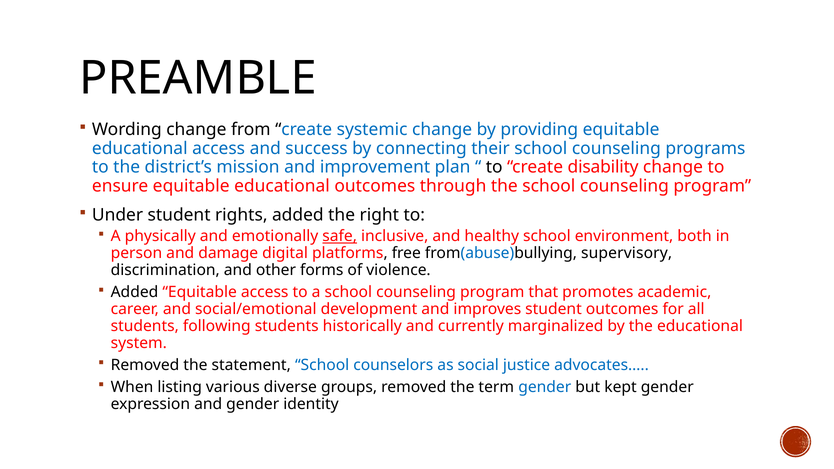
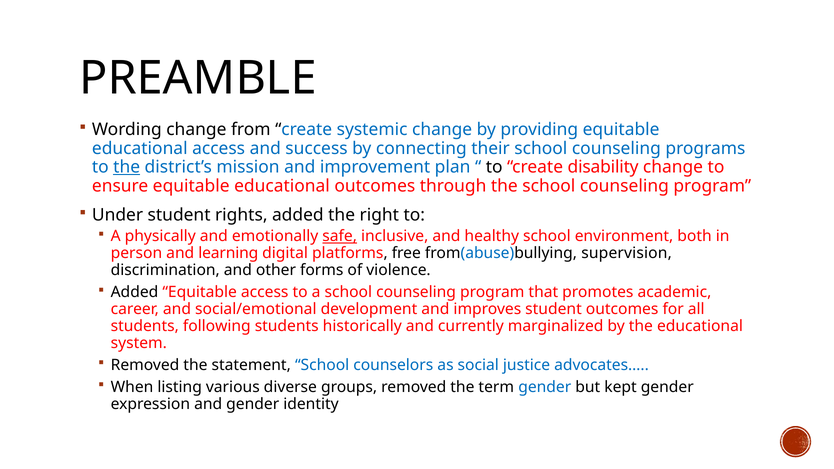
the underline: none -> present (127, 167)
damage: damage -> learning (228, 253)
supervisory: supervisory -> supervision (627, 253)
